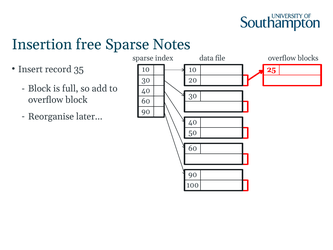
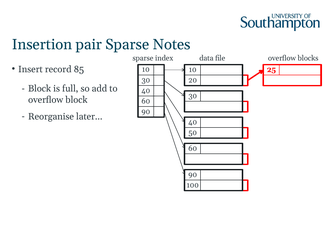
free: free -> pair (89, 44)
35: 35 -> 85 (79, 69)
